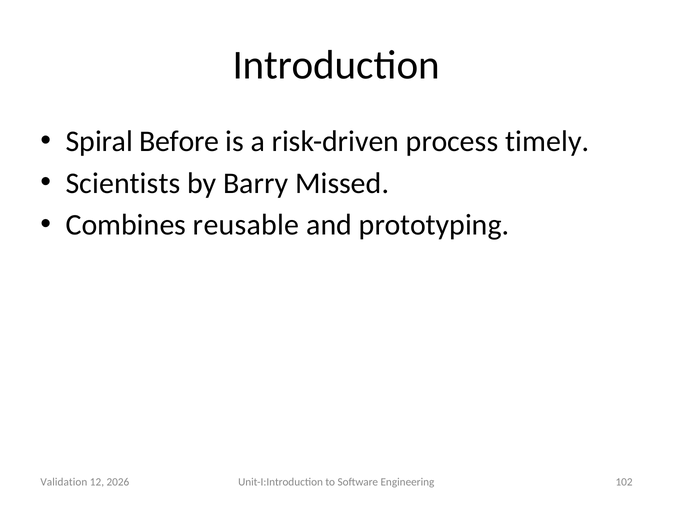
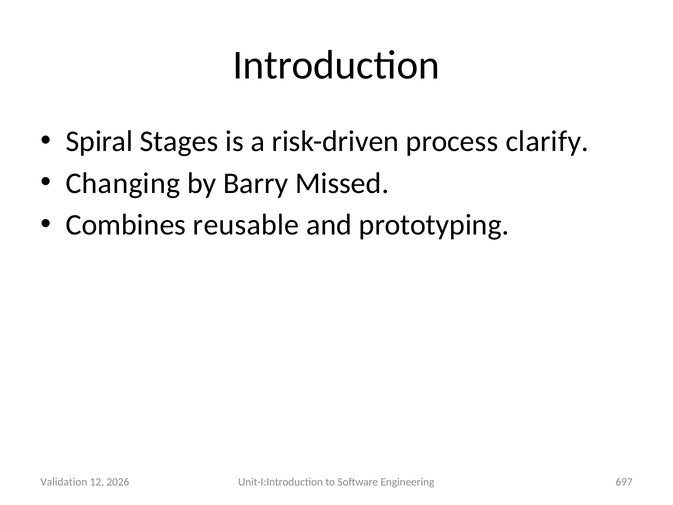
Before: Before -> Stages (179, 141)
timely: timely -> clarify (547, 141)
Scientists: Scientists -> Changing (123, 183)
102: 102 -> 697 (624, 482)
